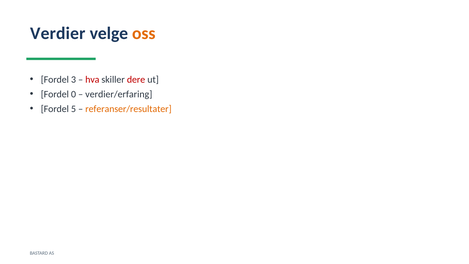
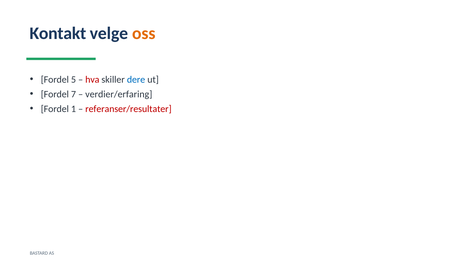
Verdier: Verdier -> Kontakt (58, 33)
3: 3 -> 5 (74, 79)
dere colour: red -> blue (136, 79)
0: 0 -> 7 (74, 94)
5: 5 -> 1 (74, 109)
referanser/resultater colour: orange -> red (128, 109)
